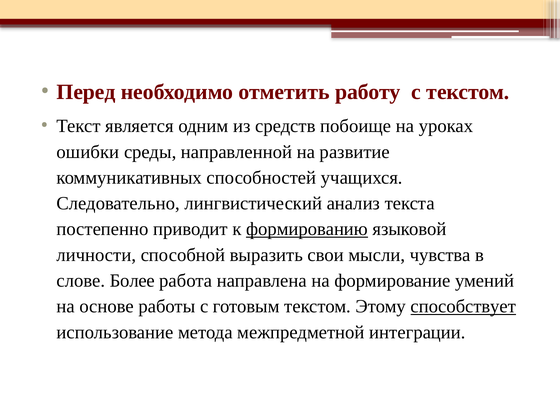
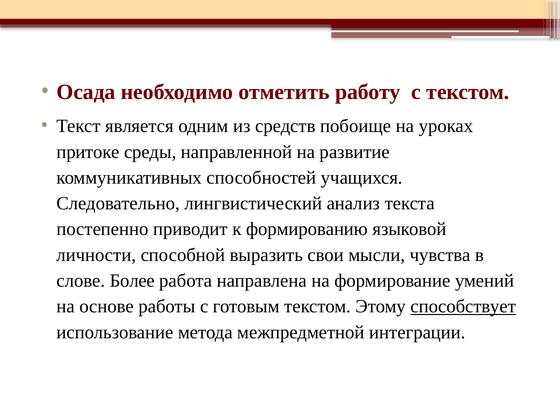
Перед: Перед -> Осада (86, 92)
ошибки: ошибки -> притоке (88, 152)
формированию underline: present -> none (307, 229)
